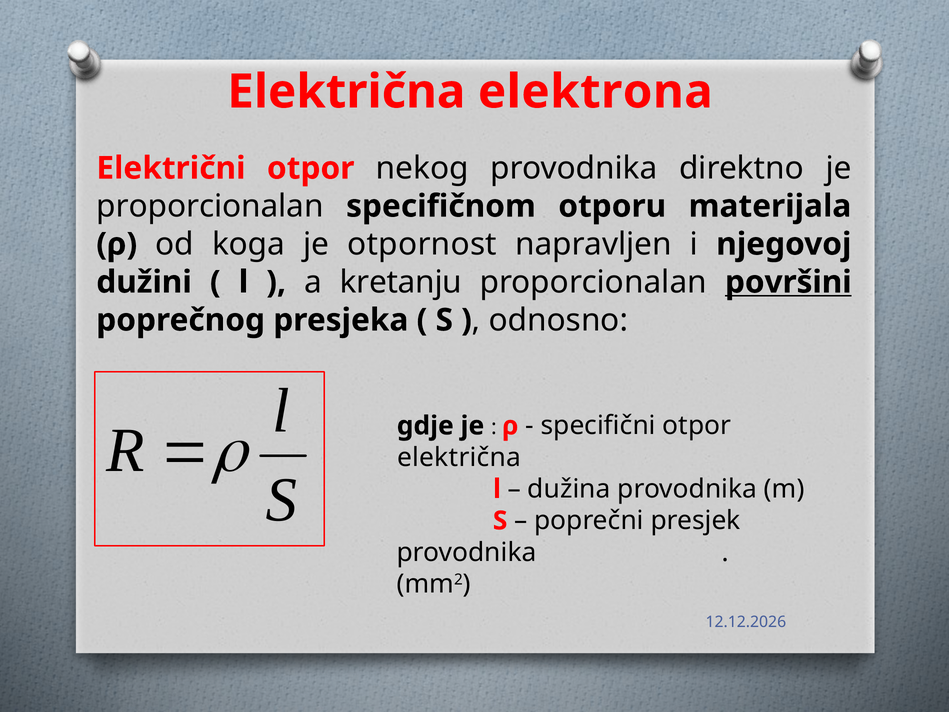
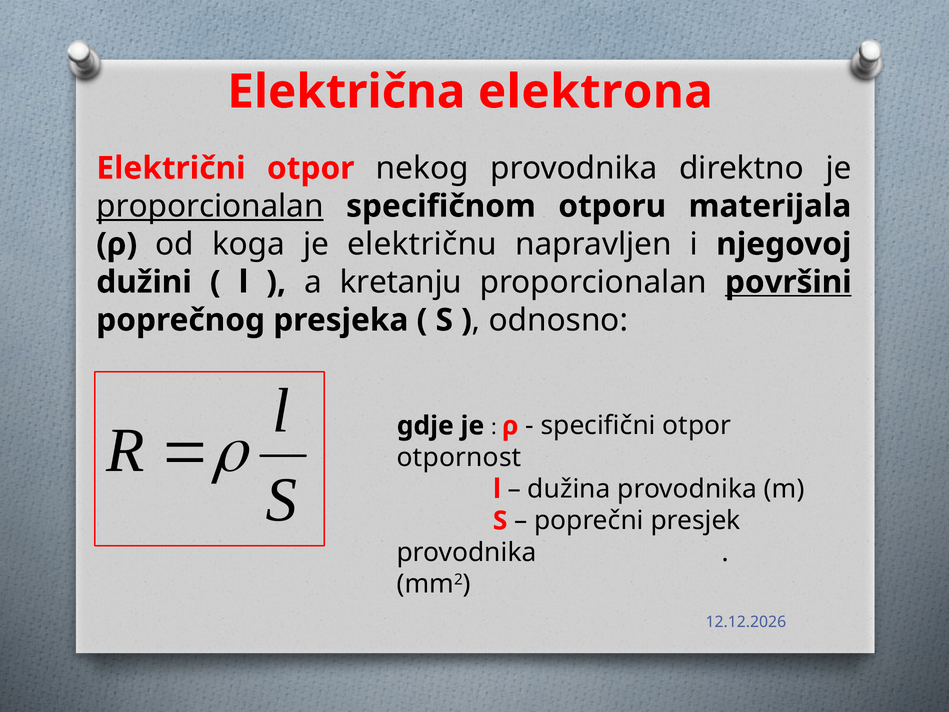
proporcionalan underline: none -> present (210, 206)
otpornost: otpornost -> električnu (422, 244)
električna: električna -> otpornost (459, 457)
